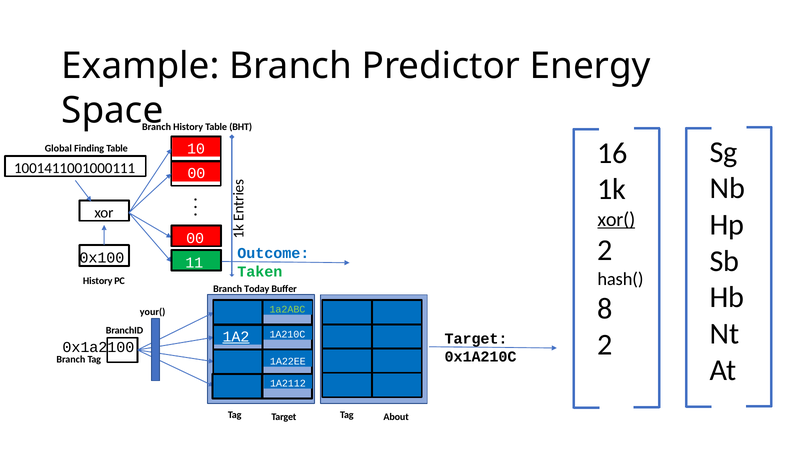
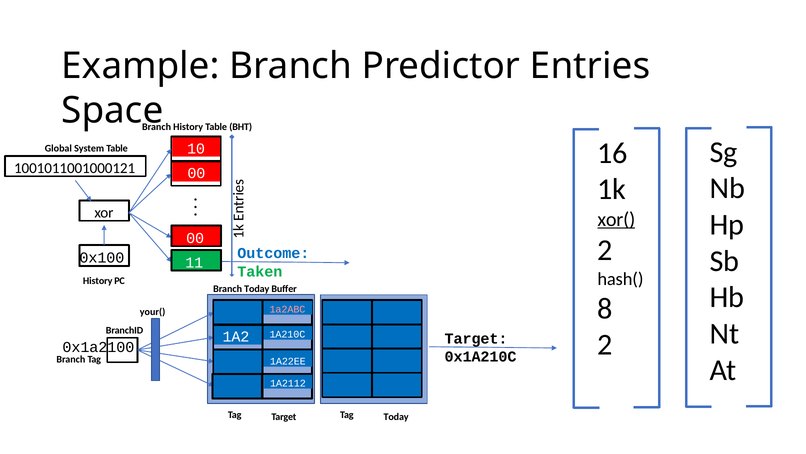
Energy: Energy -> Entries (590, 66)
Finding: Finding -> System (89, 148)
1001411001000111: 1001411001000111 -> 1001011001000121 (75, 168)
1a2ABC colour: light green -> pink (287, 309)
1A2 underline: present -> none (236, 336)
Tag About: About -> Today (396, 416)
